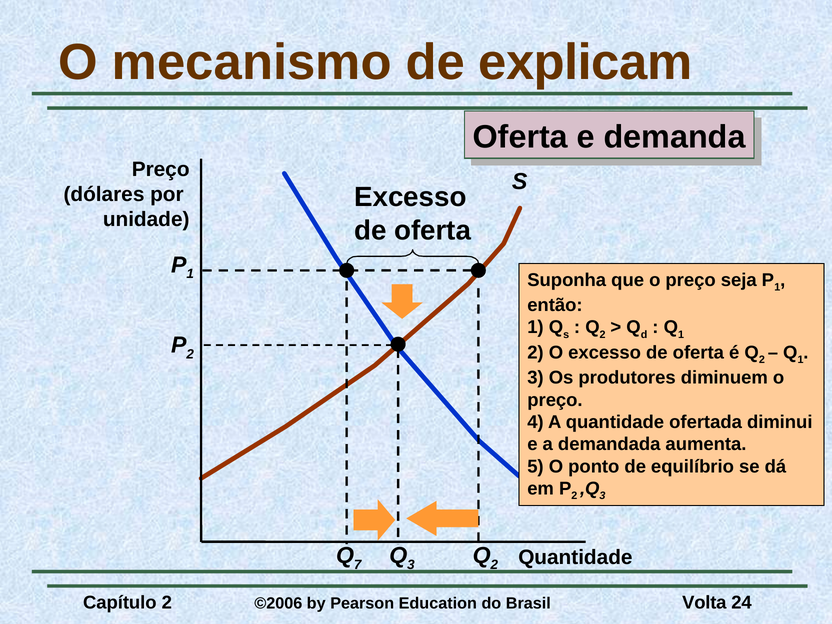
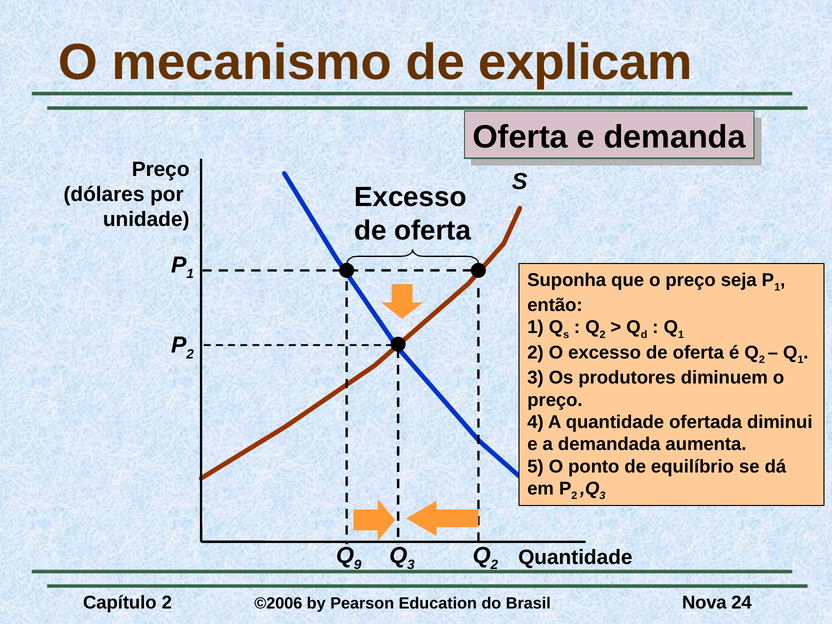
7: 7 -> 9 (358, 565)
Volta: Volta -> Nova (704, 603)
